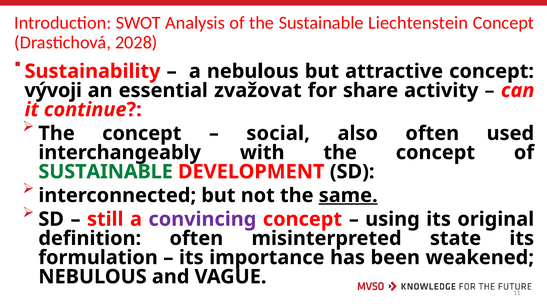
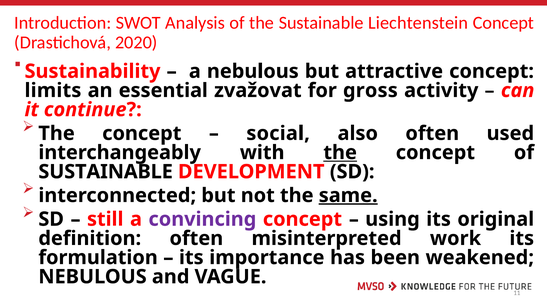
2028: 2028 -> 2020 (136, 43)
vývoji: vývoji -> limits (53, 90)
share: share -> gross (370, 90)
the underline: none -> present (340, 152)
SUSTAINABLE colour: green -> black (106, 172)
state: state -> work (455, 238)
